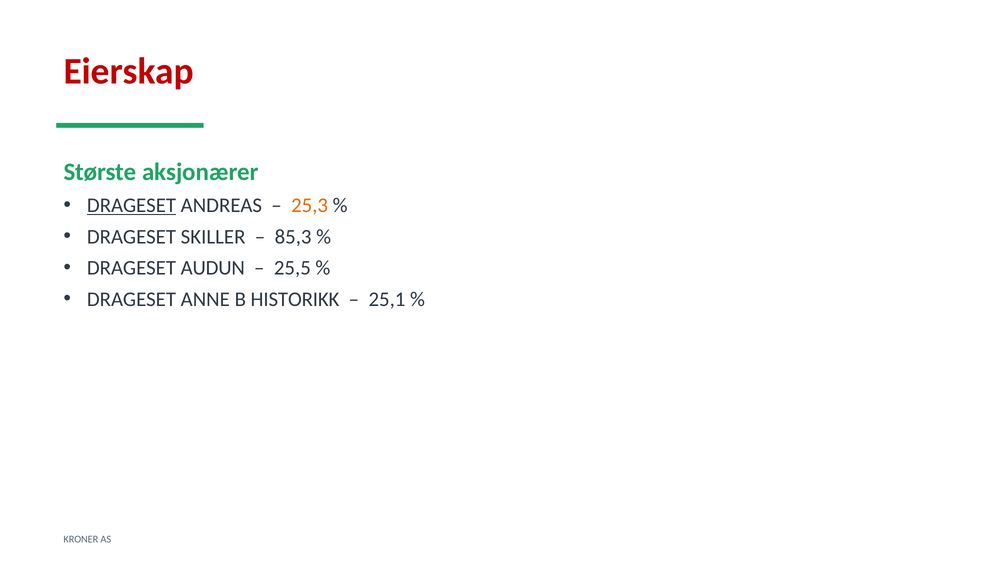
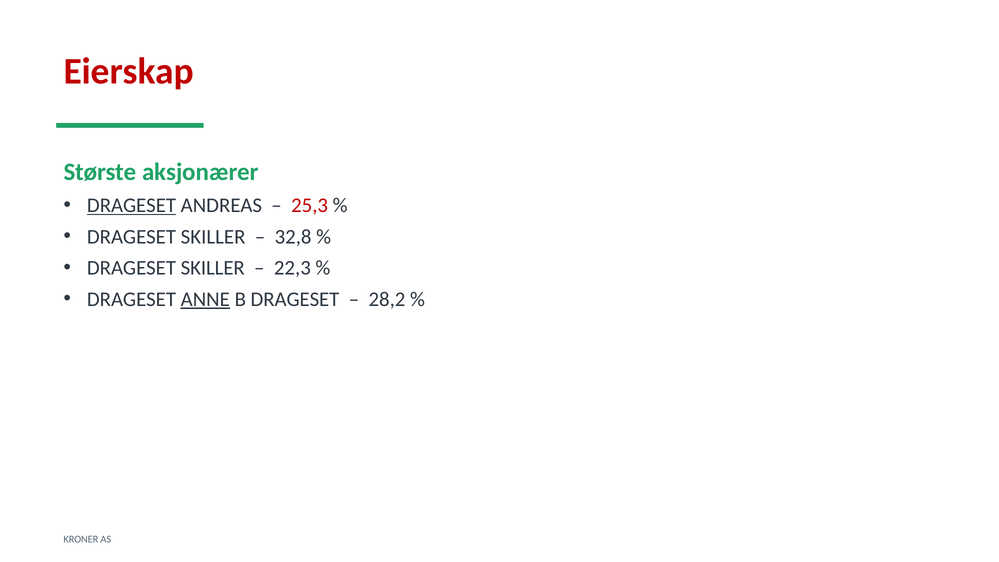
25,3 colour: orange -> red (310, 205)
85,3: 85,3 -> 32,8 (293, 237)
AUDUN: AUDUN -> SKILLER (213, 268)
25,5: 25,5 -> 22,3 (292, 268)
ANNE underline: none -> present (205, 299)
B HISTORIKK: HISTORIKK -> DRAGESET (295, 299)
25,1: 25,1 -> 28,2 (387, 299)
